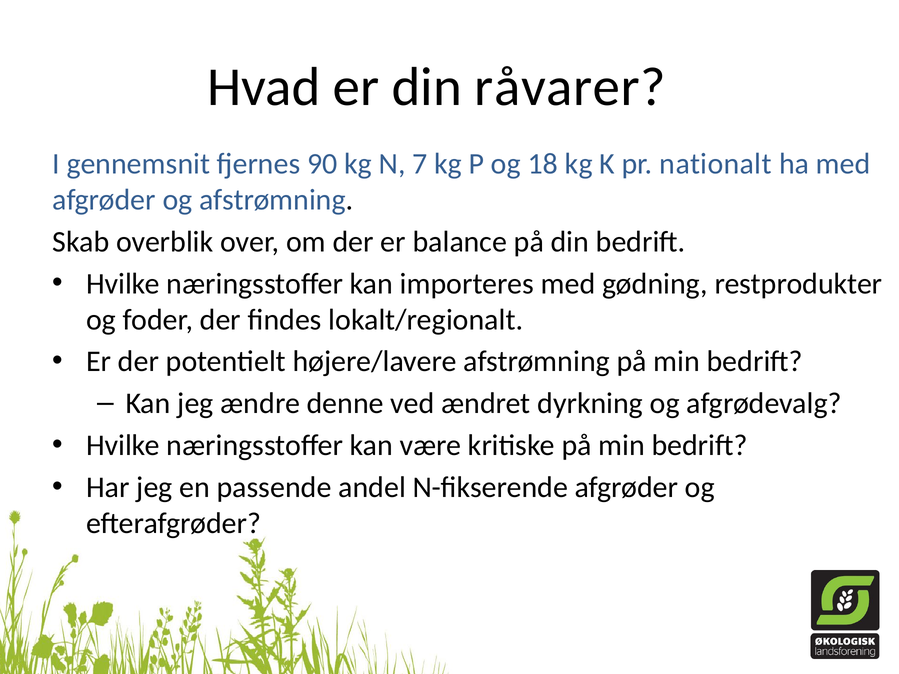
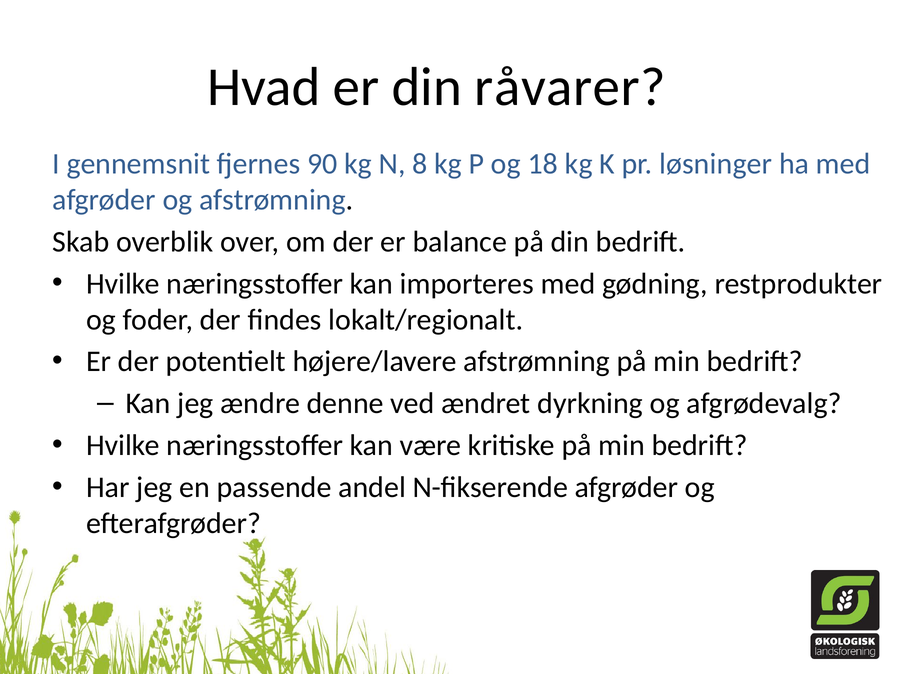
7: 7 -> 8 (420, 164)
nationalt: nationalt -> løsninger (716, 164)
